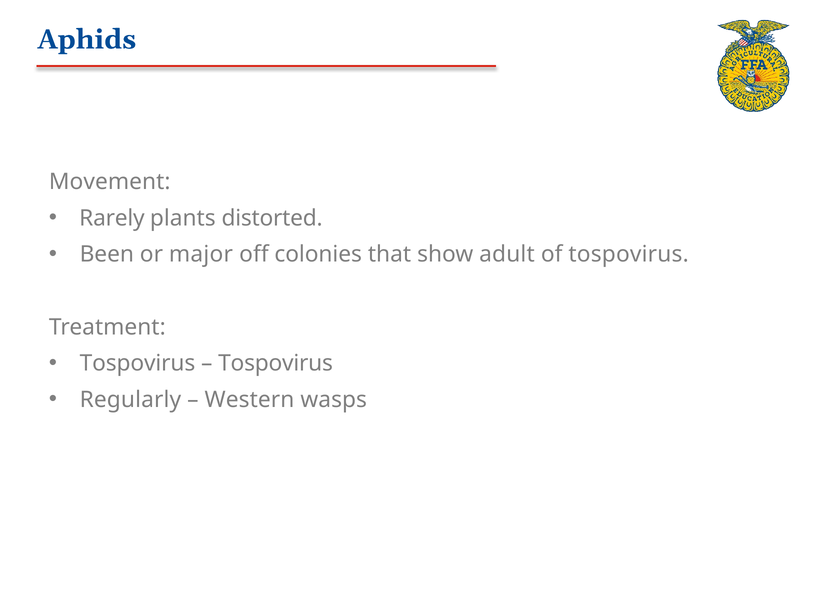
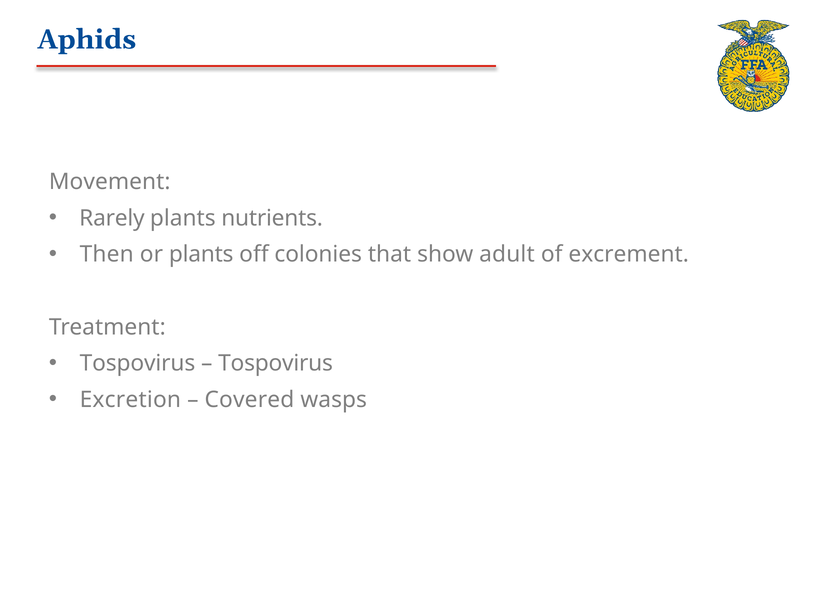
distorted: distorted -> nutrients (272, 218)
Been: Been -> Then (107, 255)
or major: major -> plants (201, 255)
of tospovirus: tospovirus -> excrement (629, 255)
Regularly: Regularly -> Excretion (130, 400)
Western: Western -> Covered (249, 400)
